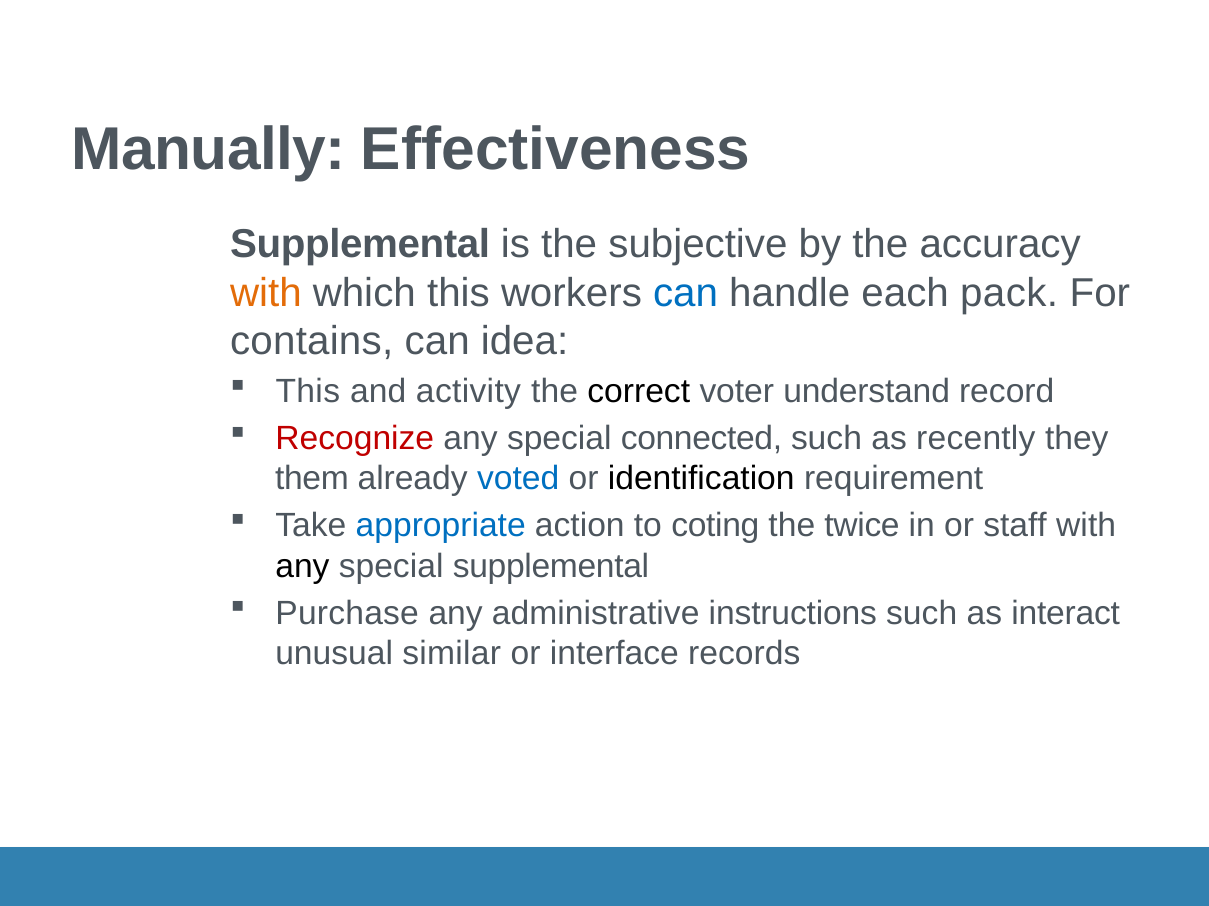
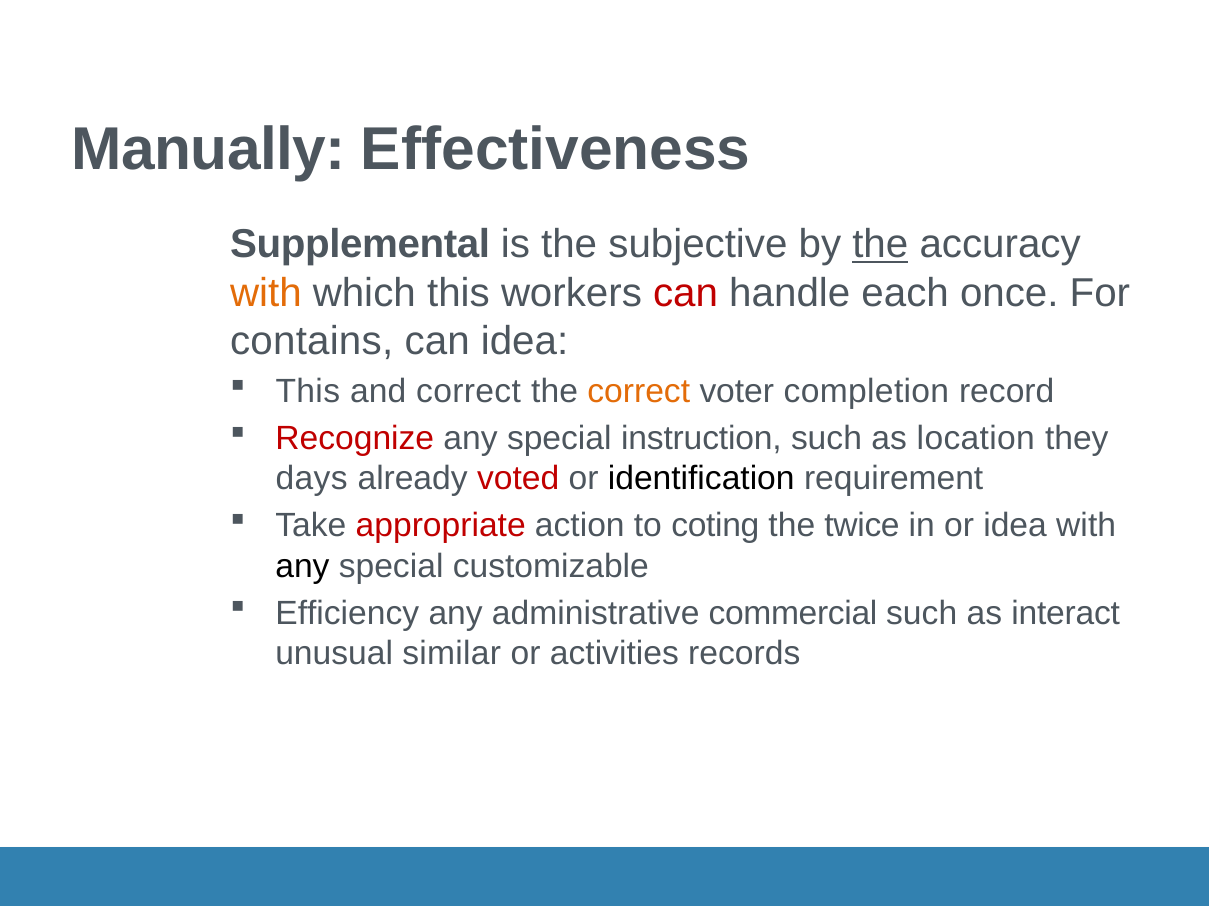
the underline: none -> present (880, 245)
can colour: blue -> red (686, 293)
pack: pack -> once (1009, 293)
and activity: activity -> correct (468, 392)
correct colour: black -> orange (639, 392)
understand: understand -> completion (866, 392)
connected: connected -> instruction (701, 439)
recently: recently -> location (976, 439)
them: them -> days (312, 479)
voted colour: blue -> red (518, 479)
appropriate colour: blue -> red (441, 526)
or staff: staff -> idea (1015, 526)
special supplemental: supplemental -> customizable (551, 567)
Purchase: Purchase -> Efficiency (347, 614)
instructions: instructions -> commercial (793, 614)
interface: interface -> activities (614, 654)
